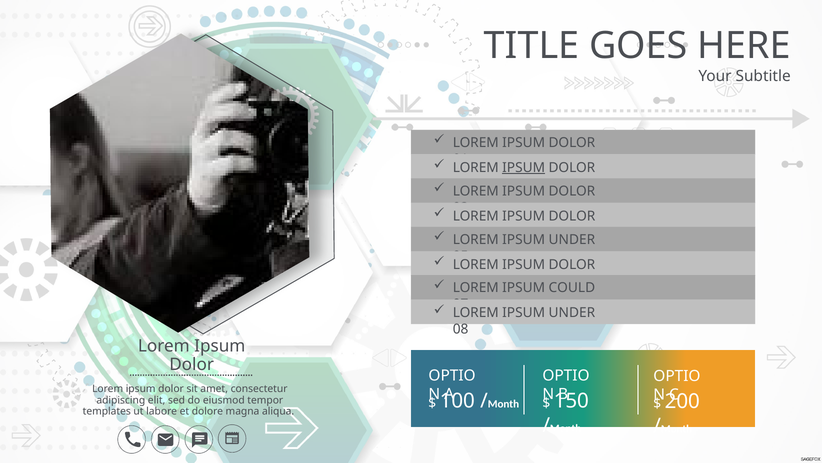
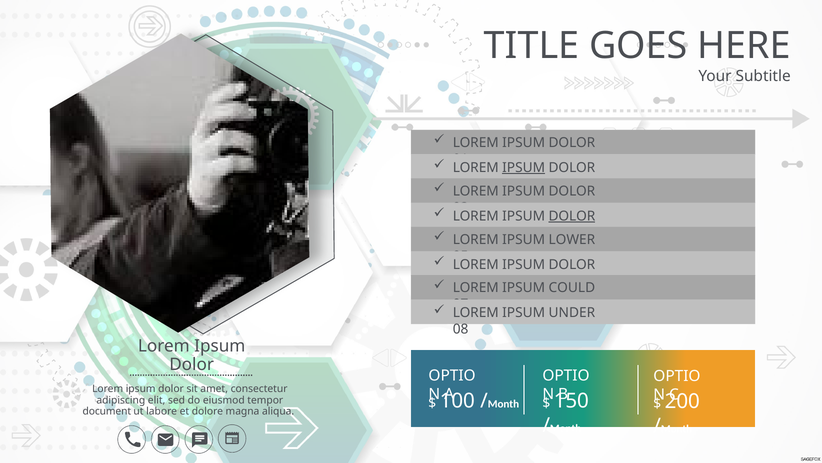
DOLOR underline: none -> present (572, 216)
UNDER: UNDER -> LOWER (572, 239)
templates: templates -> document (107, 411)
